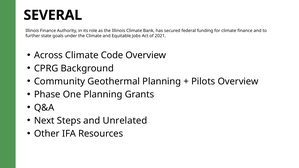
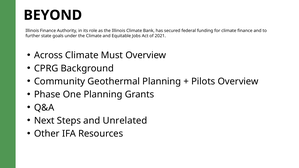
SEVERAL: SEVERAL -> BEYOND (53, 15)
Code: Code -> Must (112, 55)
